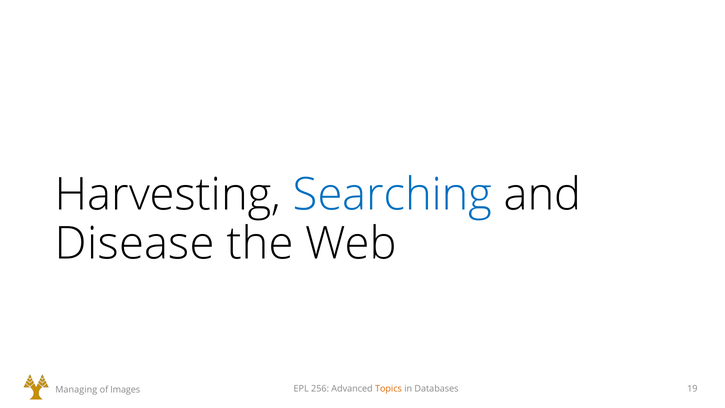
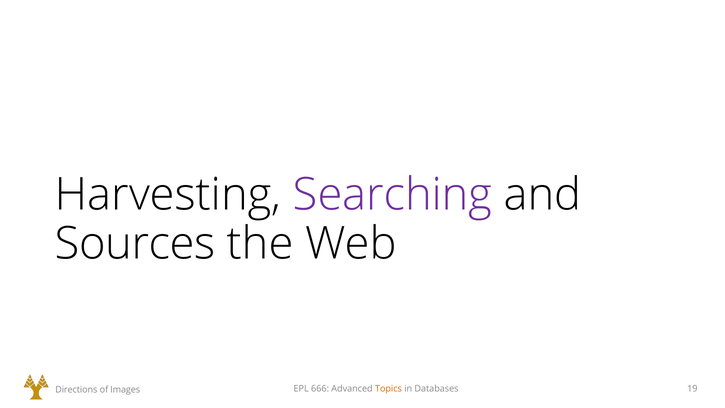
Searching colour: blue -> purple (393, 195)
Disease: Disease -> Sources (135, 244)
256: 256 -> 666 (320, 389)
Managing: Managing -> Directions (76, 389)
